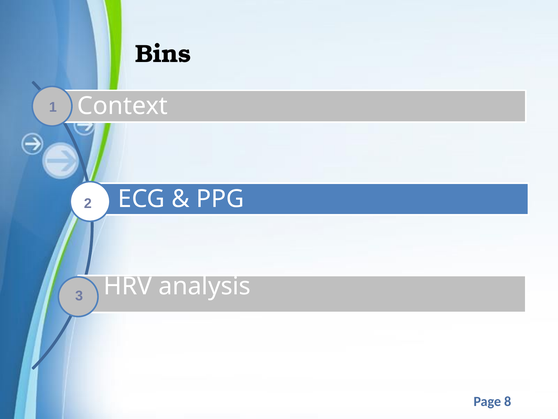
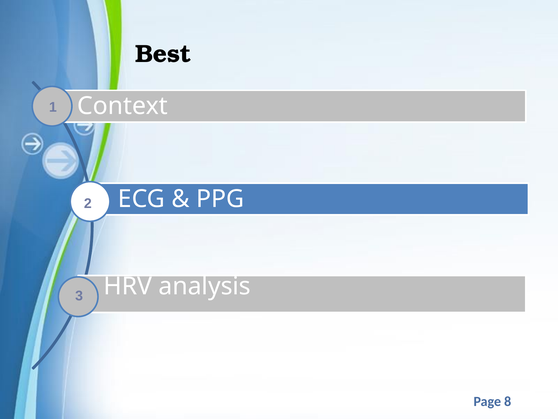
Bins: Bins -> Best (163, 54)
